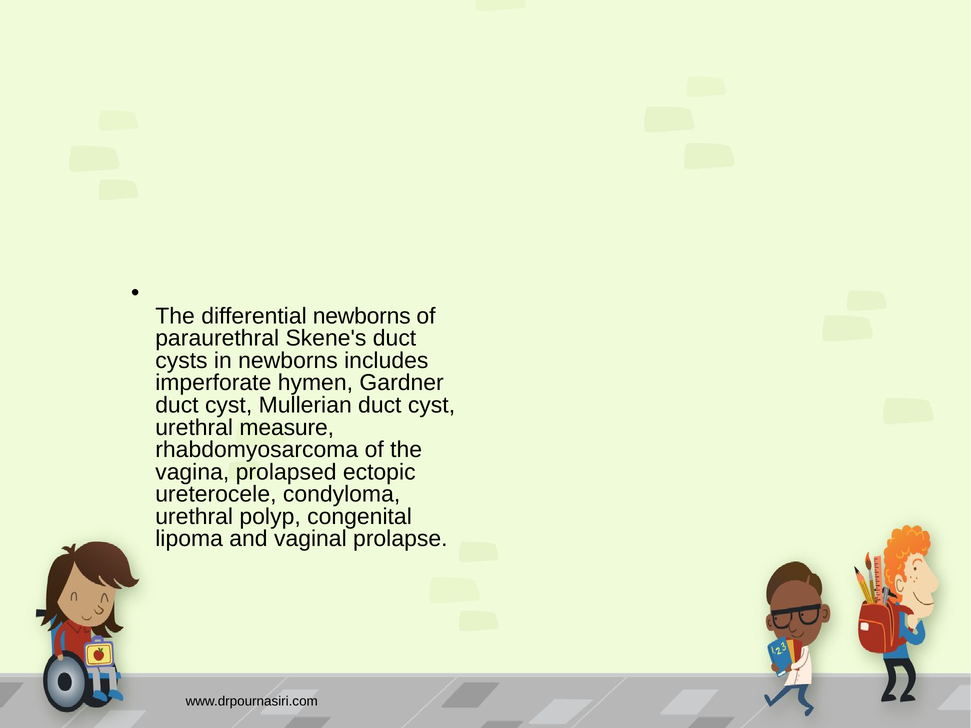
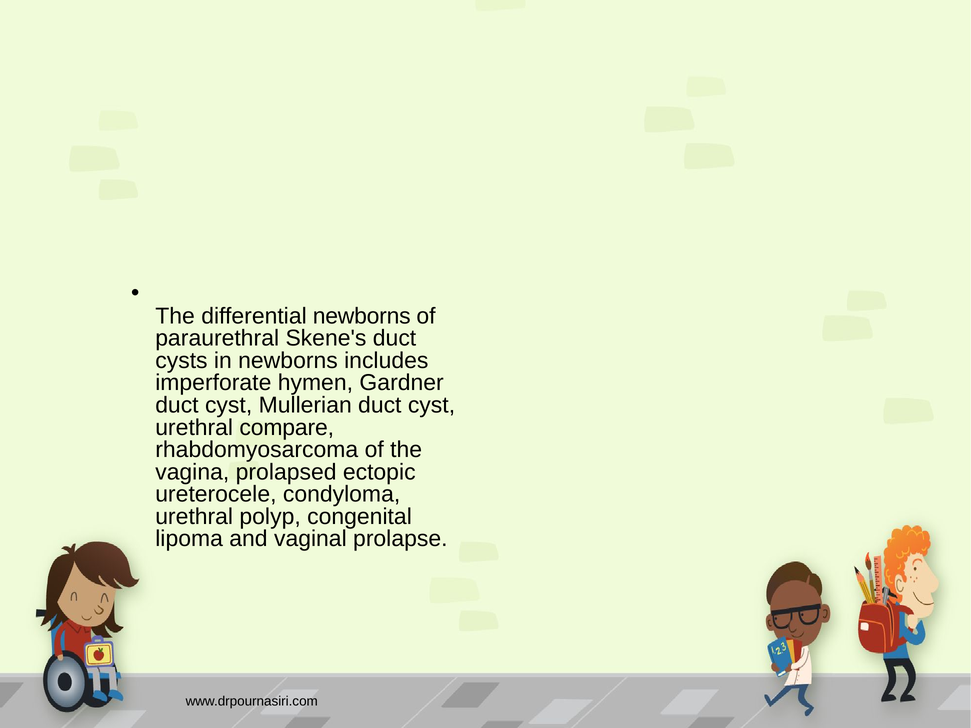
measure: measure -> compare (287, 428)
